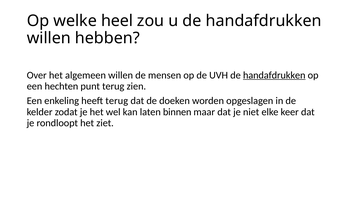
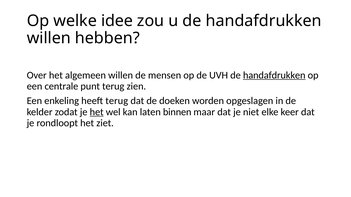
heel: heel -> idee (117, 21)
hechten: hechten -> centrale (61, 86)
het underline: none -> present (97, 112)
